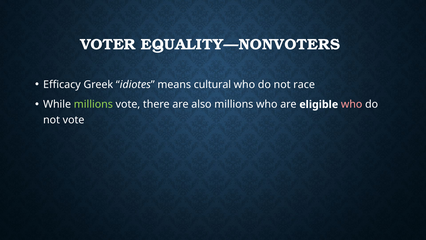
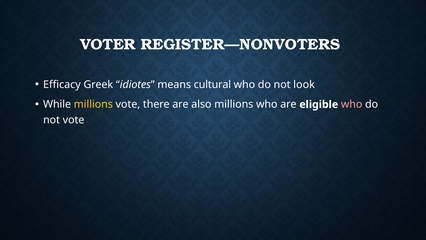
EQUALITY—NONVOTERS: EQUALITY—NONVOTERS -> REGISTER—NONVOTERS (241, 44)
race: race -> look (304, 85)
millions colour: light green -> yellow (93, 104)
